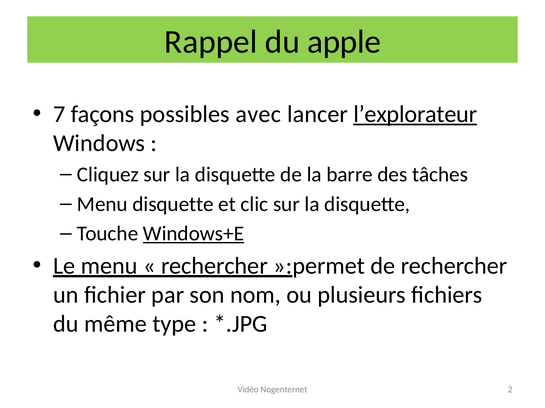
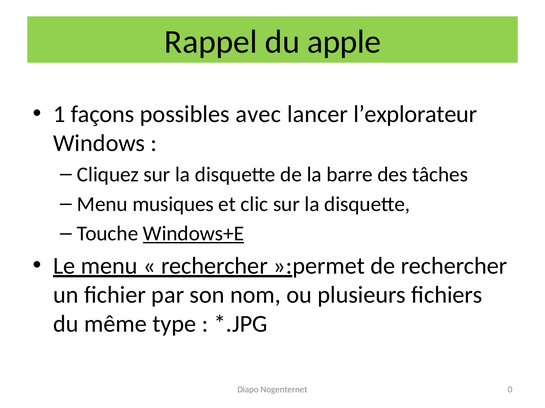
7: 7 -> 1 (59, 114)
l’explorateur underline: present -> none (415, 114)
Menu disquette: disquette -> musiques (173, 204)
Vidéo: Vidéo -> Diapo (248, 390)
2: 2 -> 0 (510, 390)
